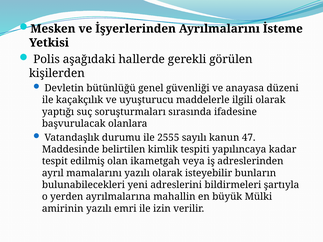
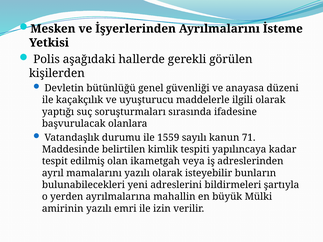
2555: 2555 -> 1559 (168, 138)
47: 47 -> 71 (249, 138)
